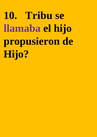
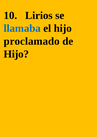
Tribu: Tribu -> Lirios (39, 15)
llamaba colour: purple -> blue (22, 28)
propusieron: propusieron -> proclamado (32, 41)
